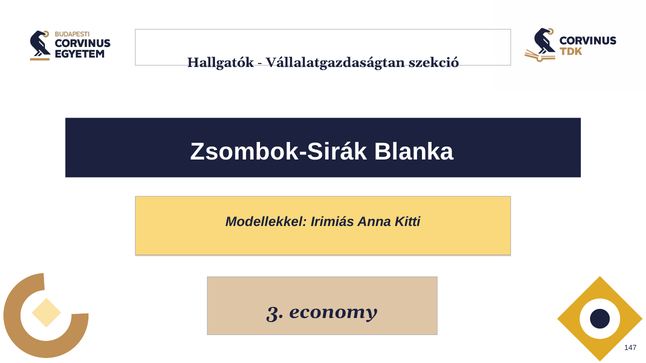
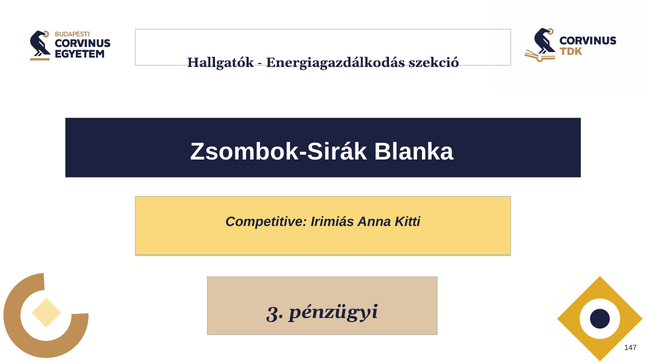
Vállalatgazdaságtan: Vállalatgazdaságtan -> Energiagazdálkodás (335, 63)
Modellekkel: Modellekkel -> Competitive (266, 222)
economy: economy -> pénzügyi (334, 312)
